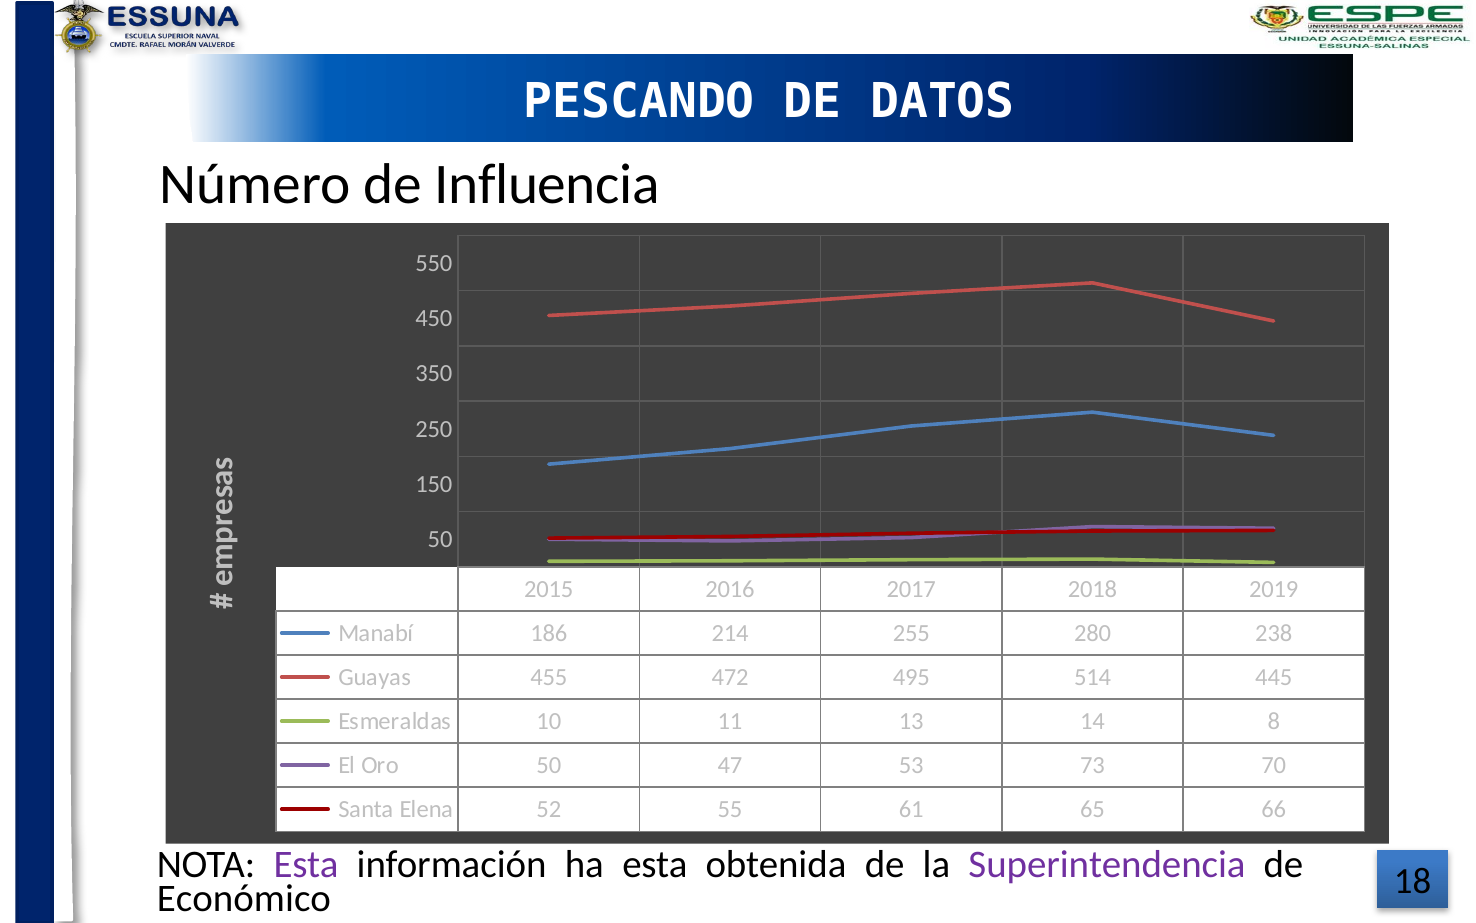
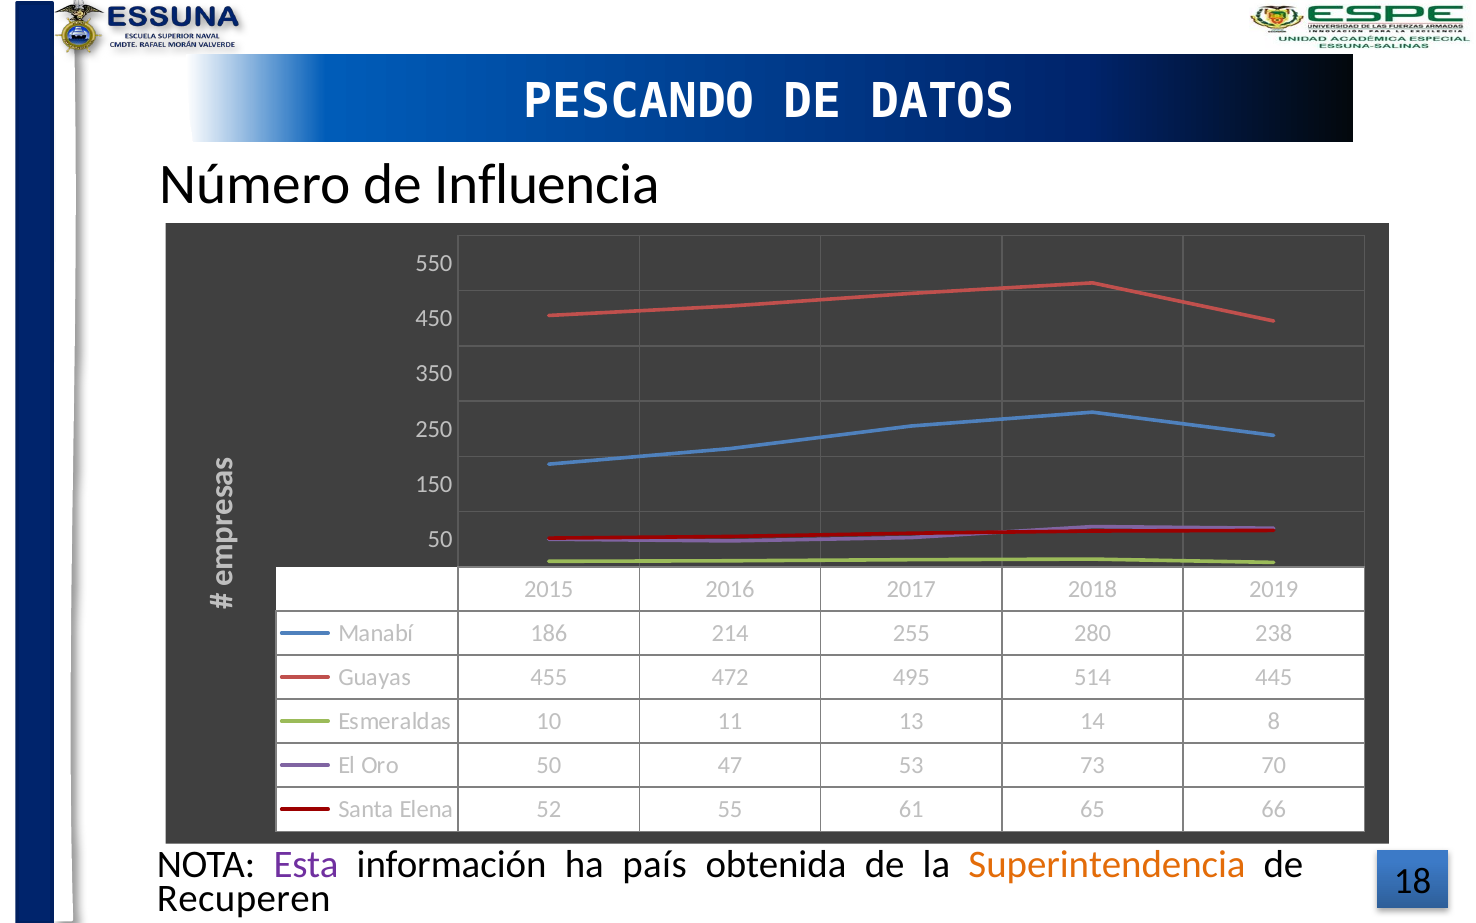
ha esta: esta -> país (655, 865)
Superintendencia colour: purple -> orange (1107, 865)
Económico: Económico -> Recuperen (244, 898)
